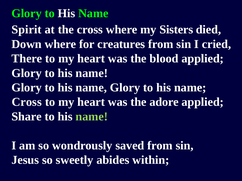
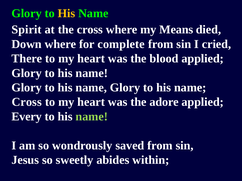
His colour: white -> yellow (67, 13)
Sisters: Sisters -> Means (176, 30)
creatures: creatures -> complete (121, 44)
Share: Share -> Every (27, 117)
